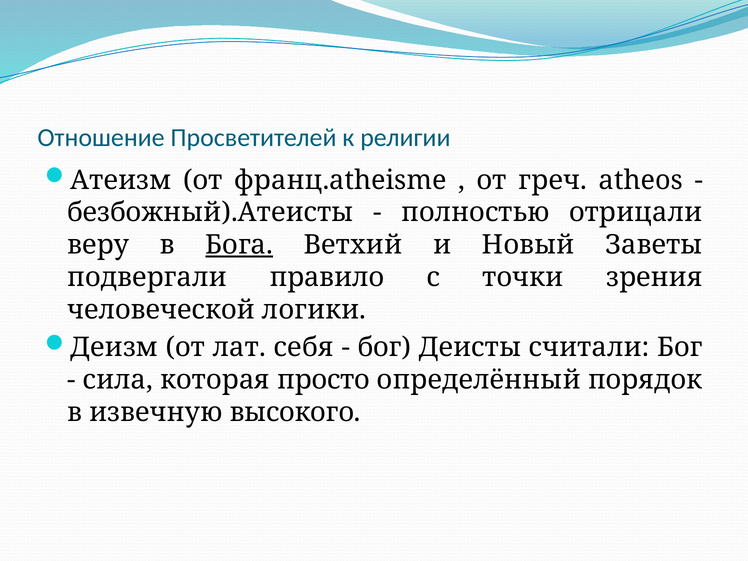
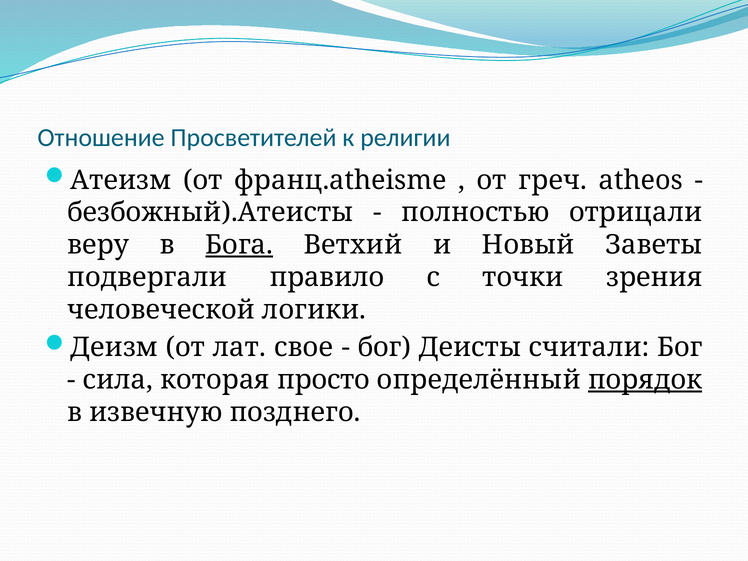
себя: себя -> свое (304, 347)
порядок underline: none -> present (645, 380)
высокого: высокого -> позднего (295, 412)
